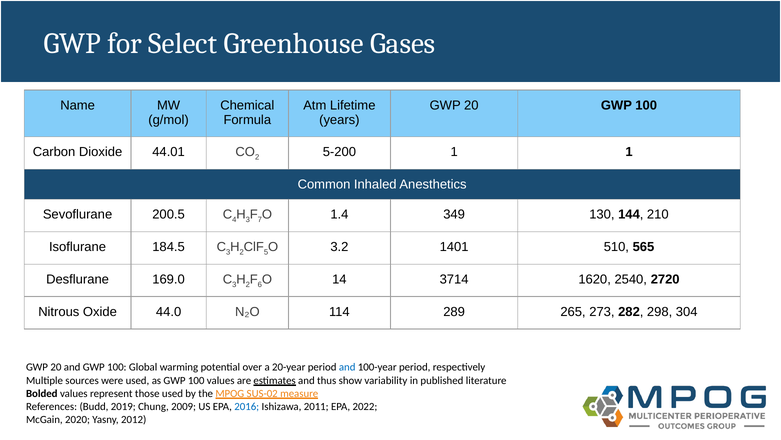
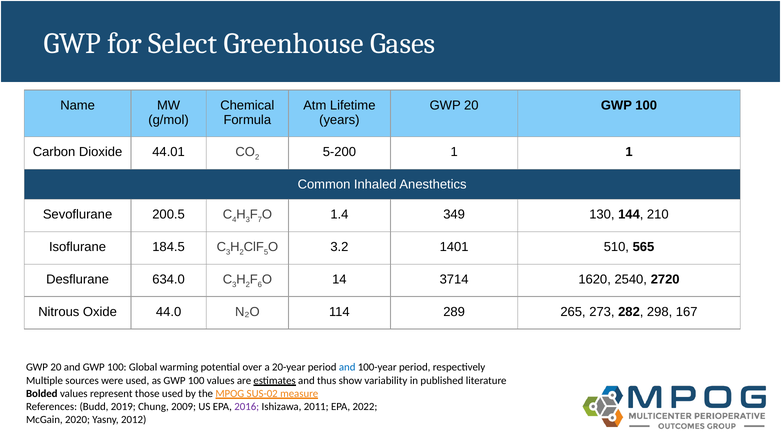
169.0: 169.0 -> 634.0 (169, 279)
304: 304 -> 167 (687, 311)
2016 colour: blue -> purple (247, 406)
